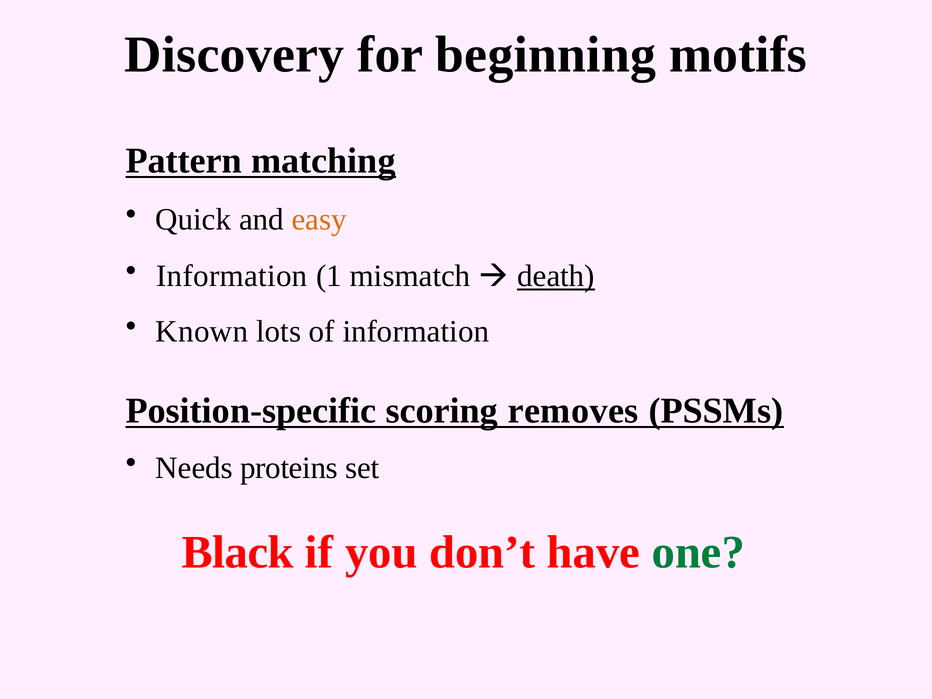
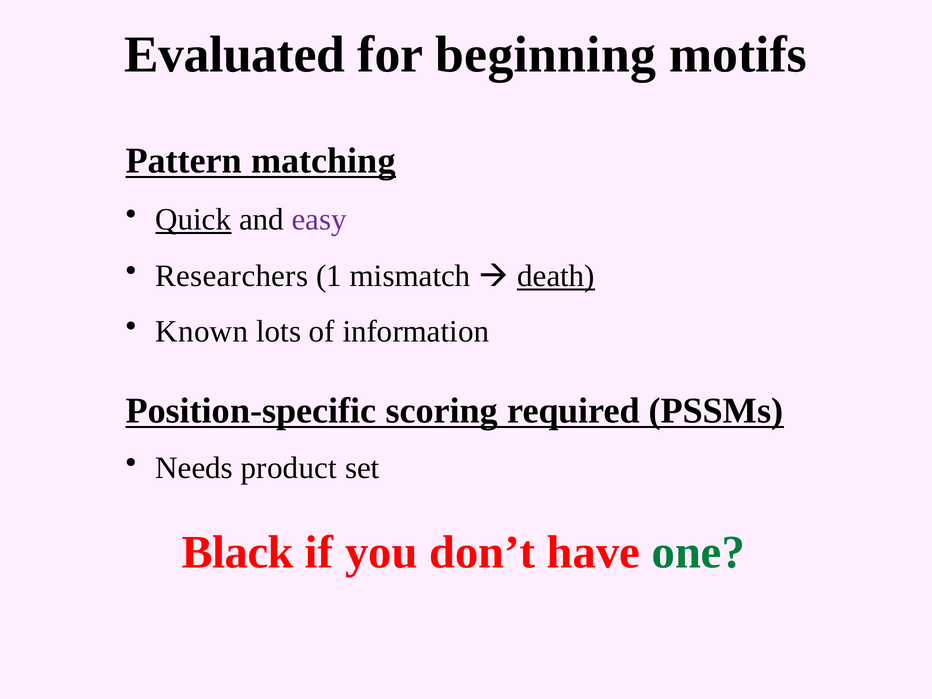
Discovery: Discovery -> Evaluated (235, 55)
Quick underline: none -> present (193, 220)
easy colour: orange -> purple (319, 220)
Information: Information -> Researchers (232, 276)
removes: removes -> required (573, 411)
proteins: proteins -> product (289, 468)
